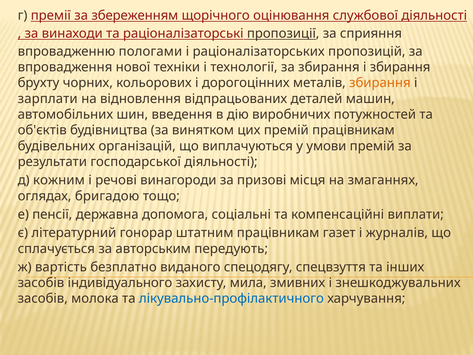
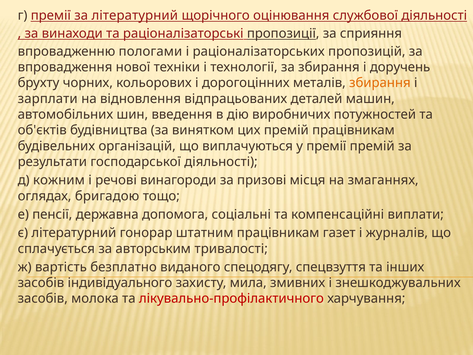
за збереженням: збереженням -> літературний (135, 15)
і збирання: збирання -> доручень (400, 67)
у умови: умови -> премії (326, 146)
передують: передують -> тривалості (231, 248)
лікувально-профілактичного colour: blue -> red (231, 298)
